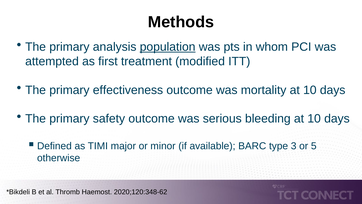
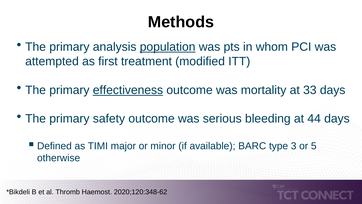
effectiveness underline: none -> present (128, 90)
mortality at 10: 10 -> 33 (310, 90)
bleeding at 10: 10 -> 44 (314, 119)
